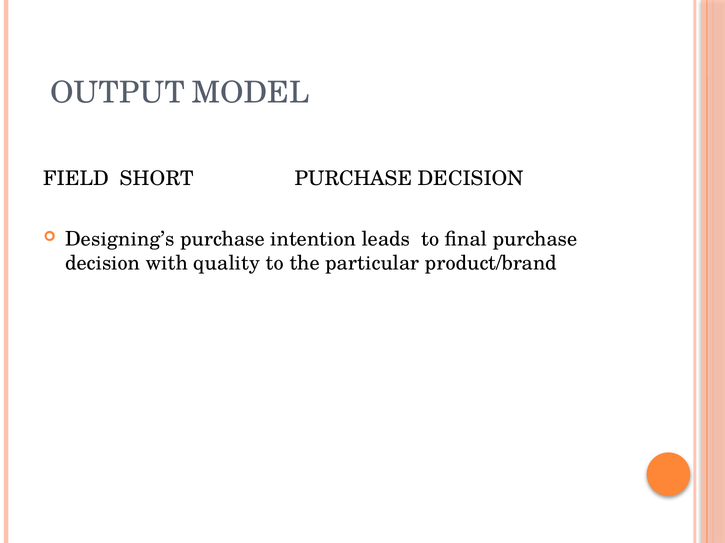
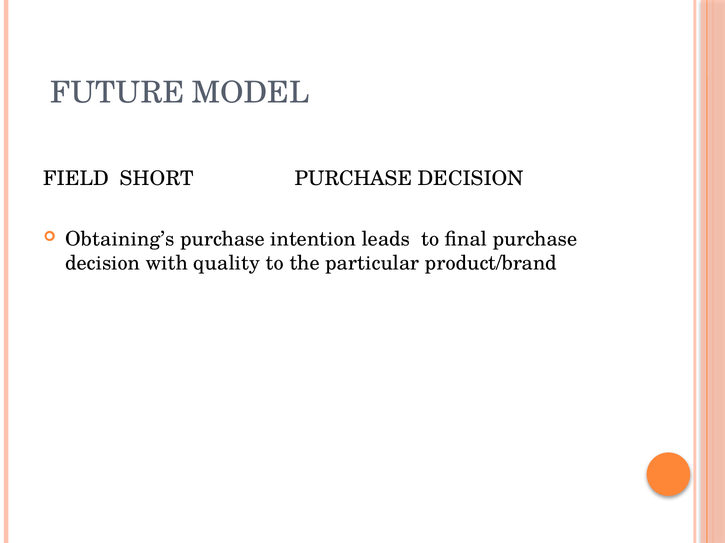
OUTPUT: OUTPUT -> FUTURE (117, 93)
Designing’s: Designing’s -> Obtaining’s (120, 239)
